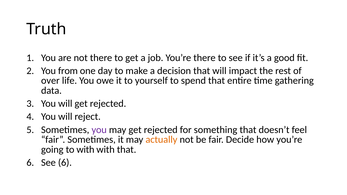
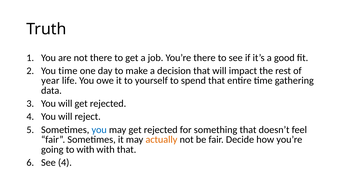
You from: from -> time (68, 71)
over: over -> year (50, 81)
you colour: purple -> blue (99, 130)
See 6: 6 -> 4 (65, 163)
